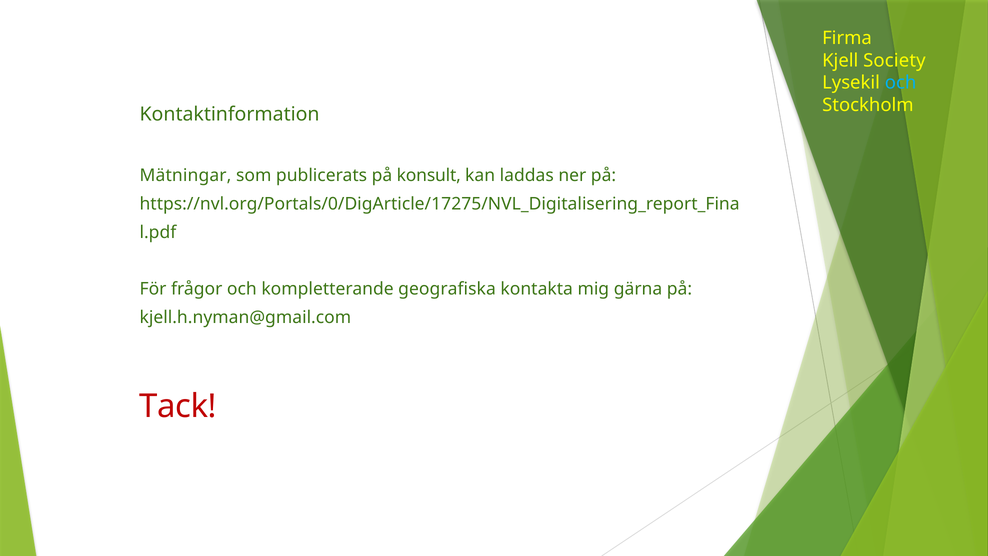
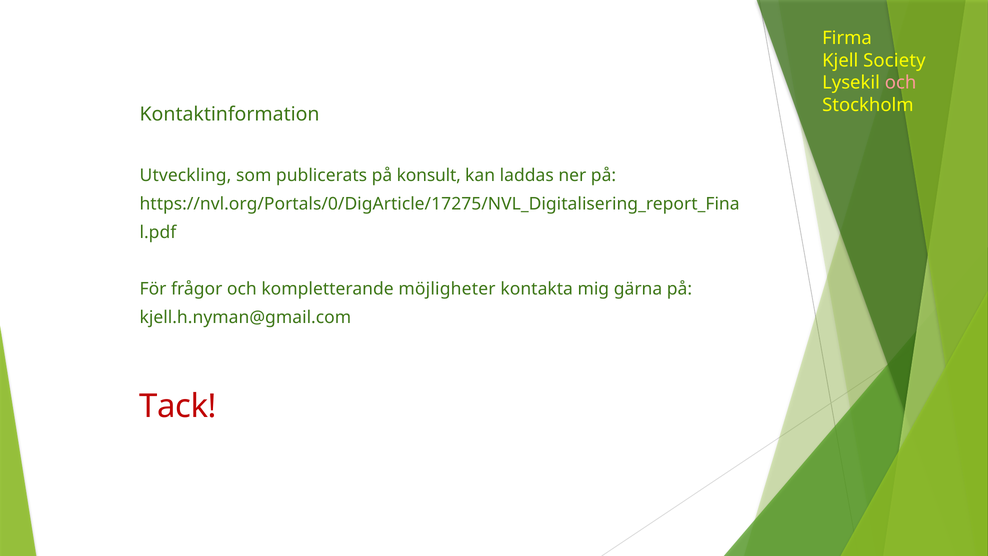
och colour: light blue -> pink (901, 83)
Mätningar: Mätningar -> Utveckling (186, 175)
geografiska: geografiska -> möjligheter (447, 289)
